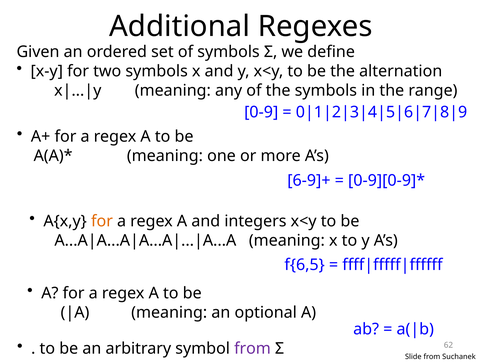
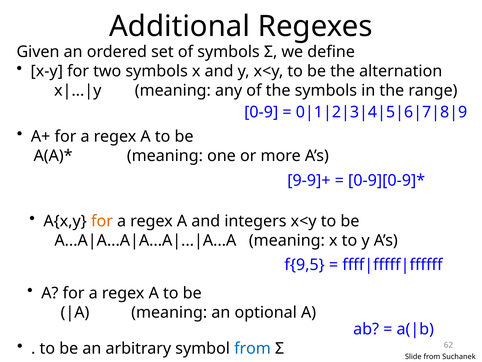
6-9]+: 6-9]+ -> 9-9]+ (309, 180)
f{6,5: f{6,5 -> f{9,5 (305, 265)
from colour: purple -> blue (252, 348)
